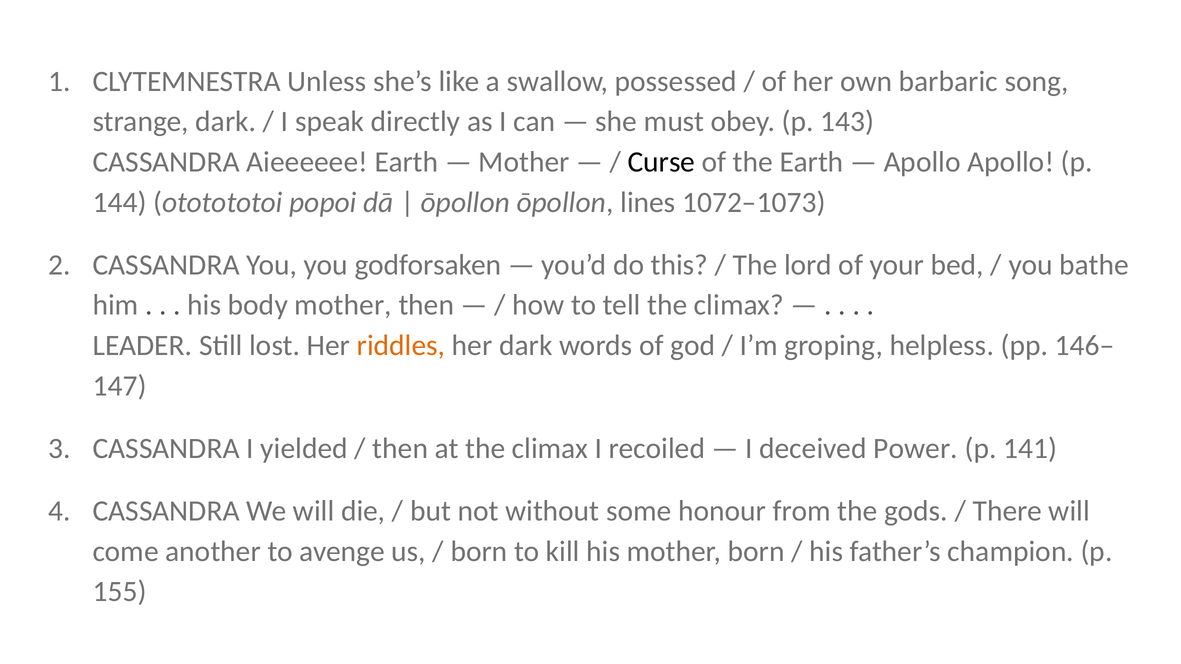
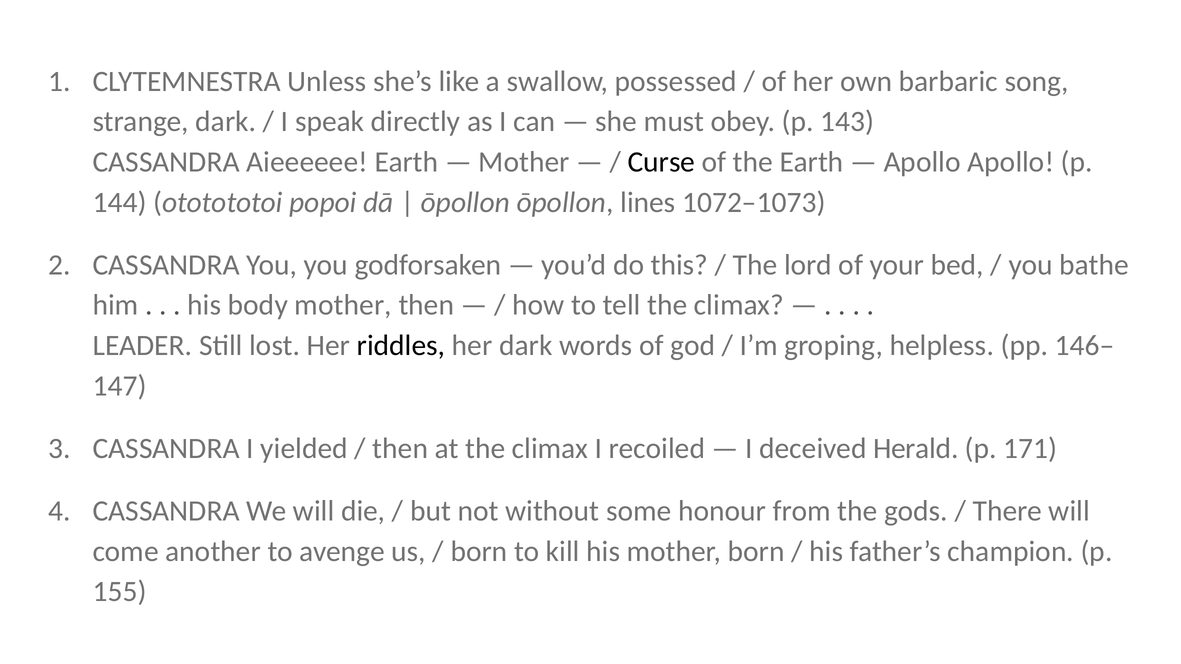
riddles colour: orange -> black (401, 346)
Power: Power -> Herald (916, 449)
141: 141 -> 171 (1030, 449)
